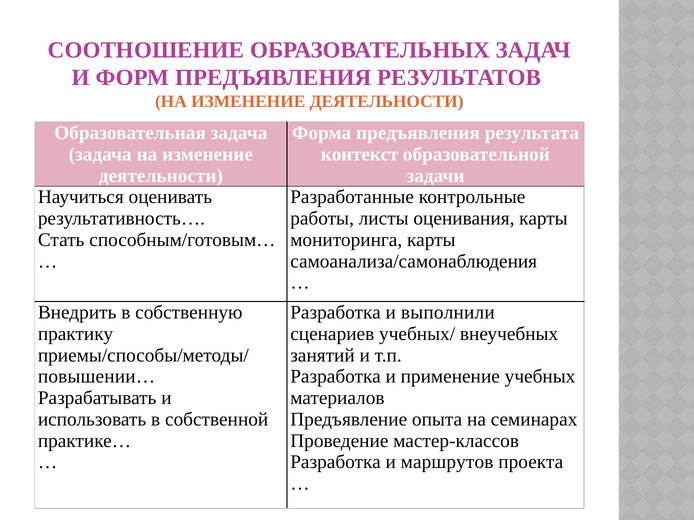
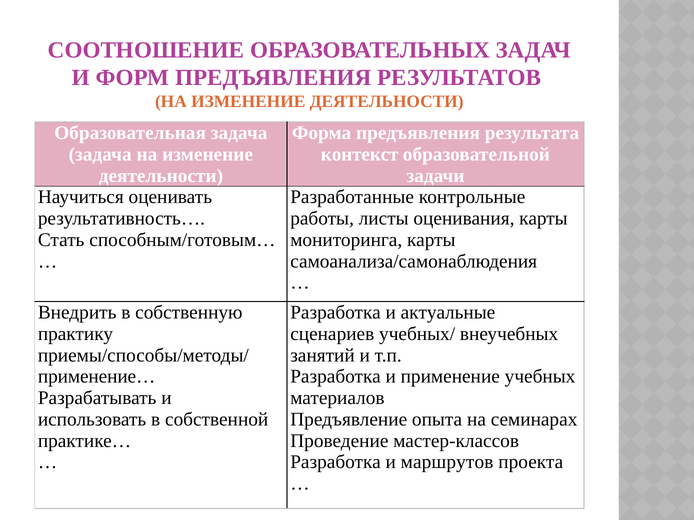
выполнили: выполнили -> актуальные (448, 313)
повышении…: повышении… -> применение… (97, 377)
